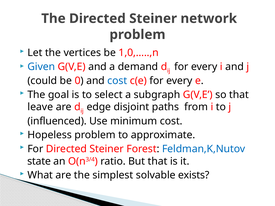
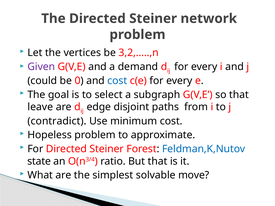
1,0,…..,n: 1,0,…..,n -> 3,2,…..,n (139, 53)
Given colour: blue -> purple (41, 67)
influenced: influenced -> contradict (57, 121)
exists: exists -> move (194, 175)
